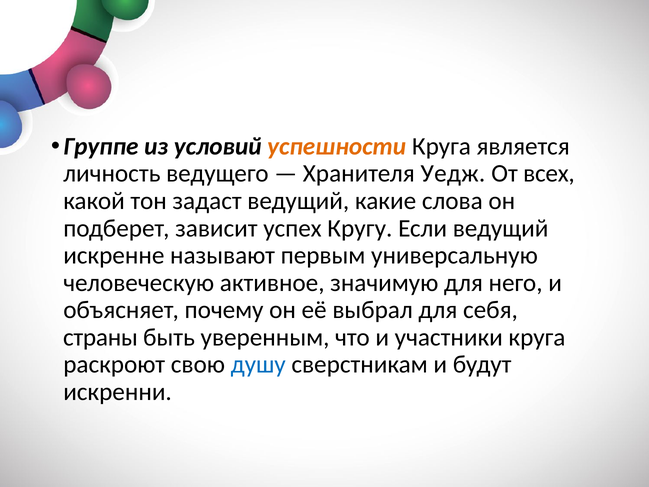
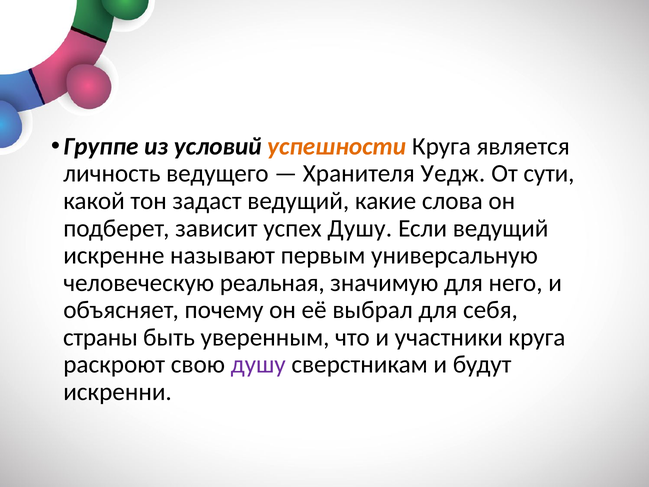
всех: всех -> сути (549, 174)
успех Кругу: Кругу -> Душу (360, 228)
активное: активное -> реальная (272, 283)
душу colour: blue -> purple (258, 364)
